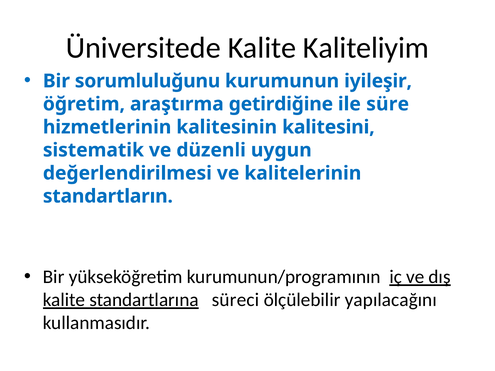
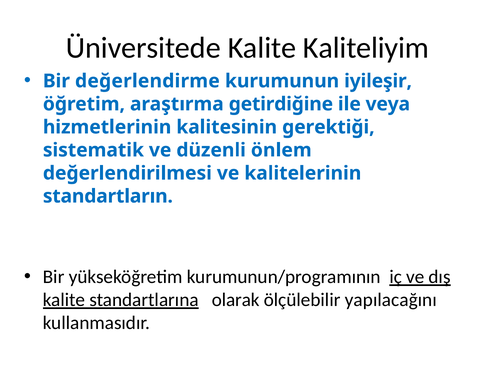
sorumluluğunu: sorumluluğunu -> değerlendirme (147, 81)
süre: süre -> veya (388, 104)
kalitesini: kalitesini -> gerektiği (328, 127)
uygun: uygun -> önlem (281, 150)
süreci: süreci -> olarak (236, 300)
